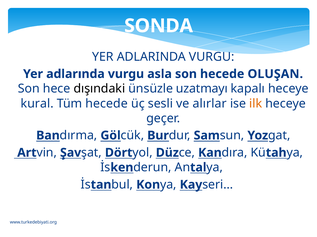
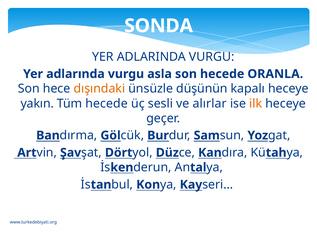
OLUŞAN: OLUŞAN -> ORANLA (275, 74)
dışındaki colour: black -> orange (99, 89)
uzatmayı: uzatmayı -> düşünün (202, 89)
kural: kural -> yakın (37, 104)
